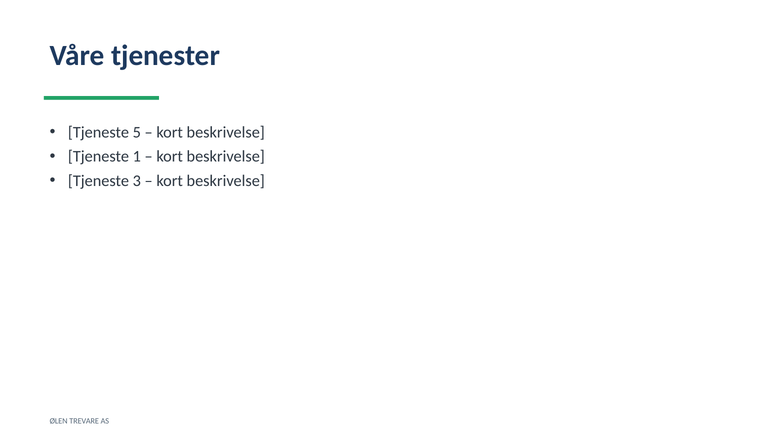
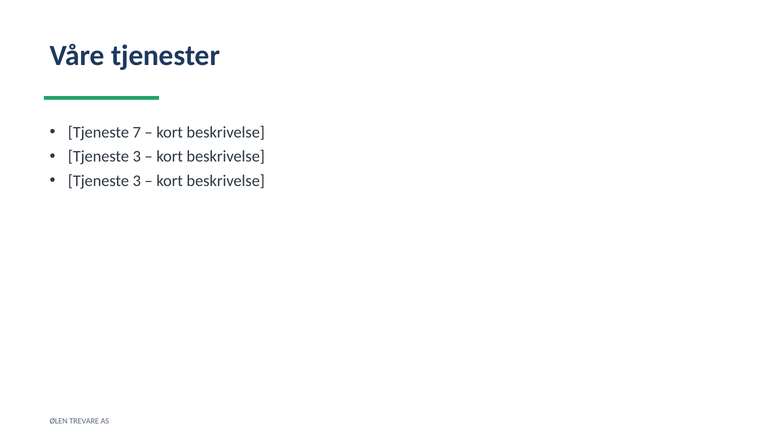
5: 5 -> 7 (137, 132)
1: 1 -> 3 (137, 156)
